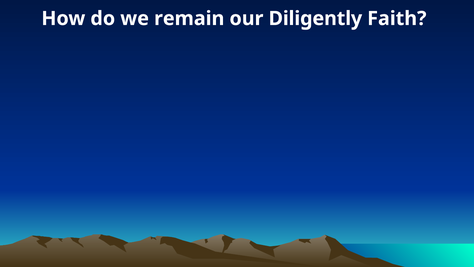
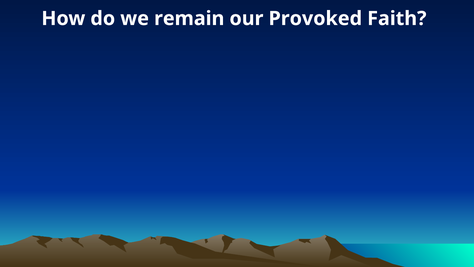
Diligently: Diligently -> Provoked (315, 19)
